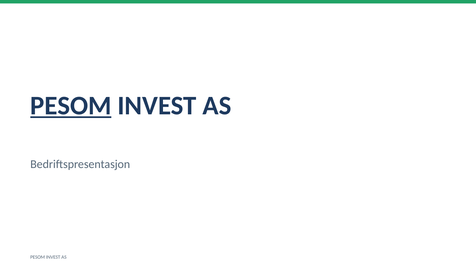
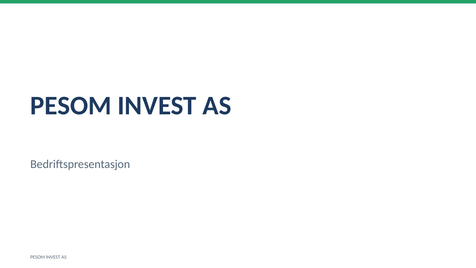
PESOM underline: present -> none (71, 106)
